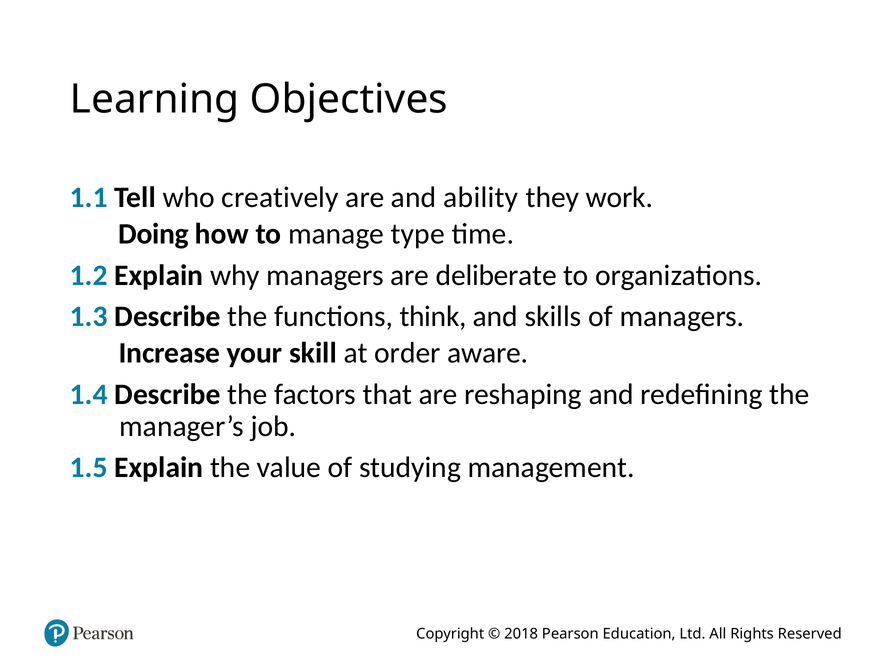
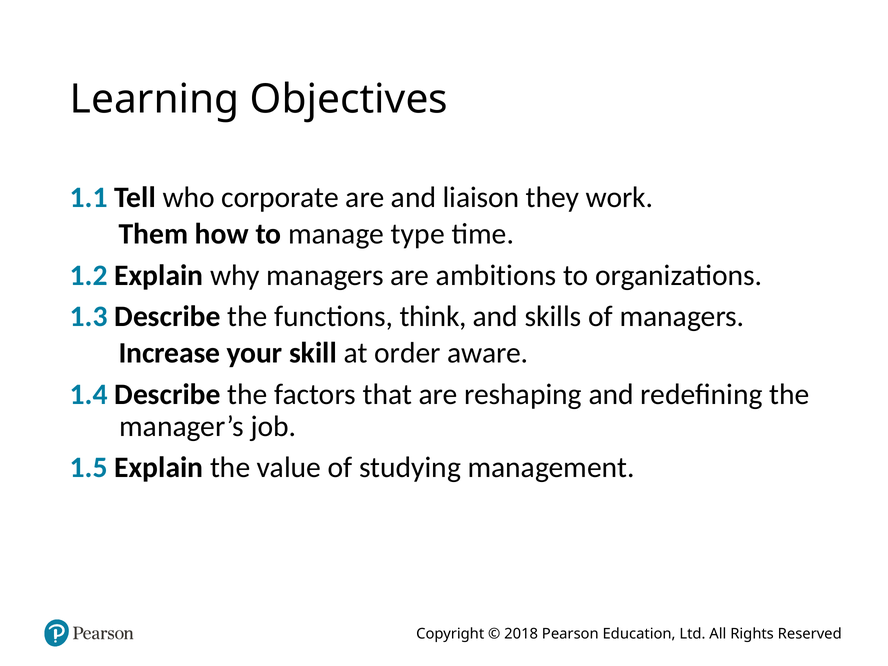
creatively: creatively -> corporate (280, 198)
ability: ability -> liaison (481, 198)
Doing: Doing -> Them (154, 234)
deliberate: deliberate -> ambitions (496, 275)
